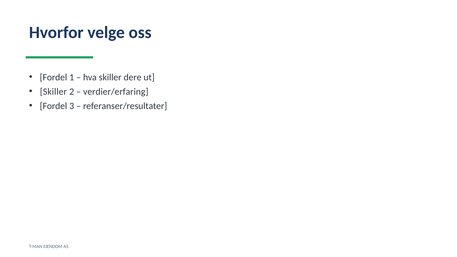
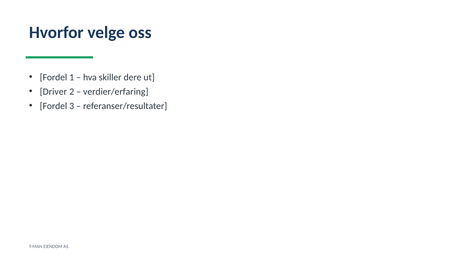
Skiller: Skiller -> Driver (53, 92)
